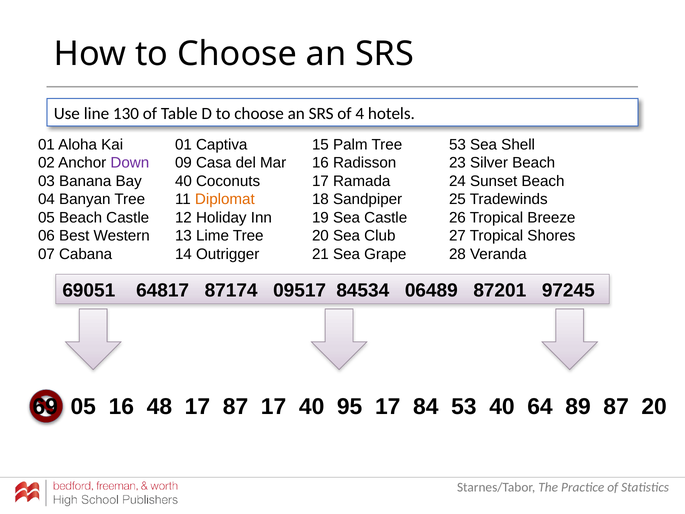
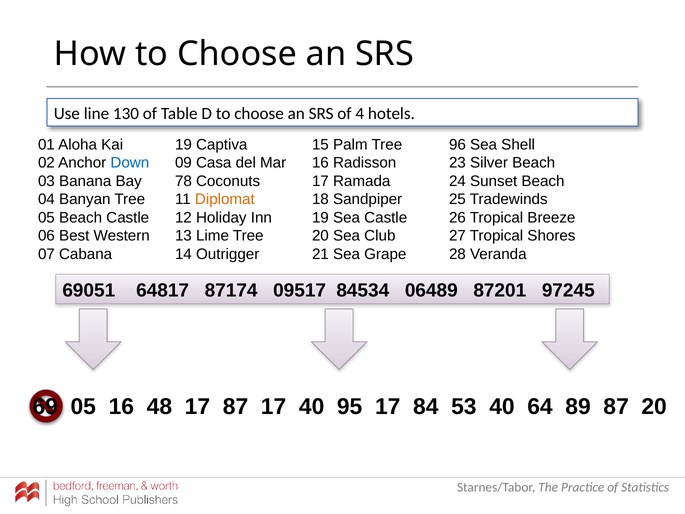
Kai 01: 01 -> 19 (183, 144)
Tree 53: 53 -> 96 (457, 144)
Down colour: purple -> blue (130, 163)
Bay 40: 40 -> 78 (183, 181)
